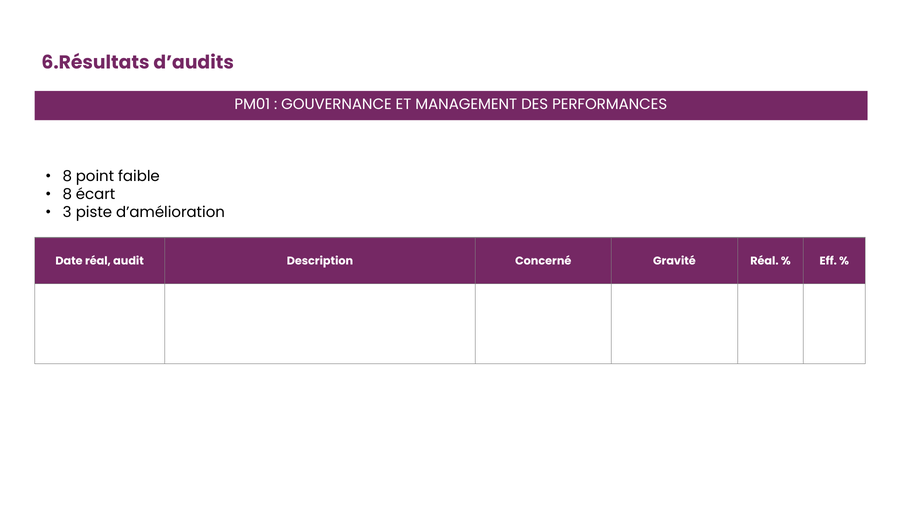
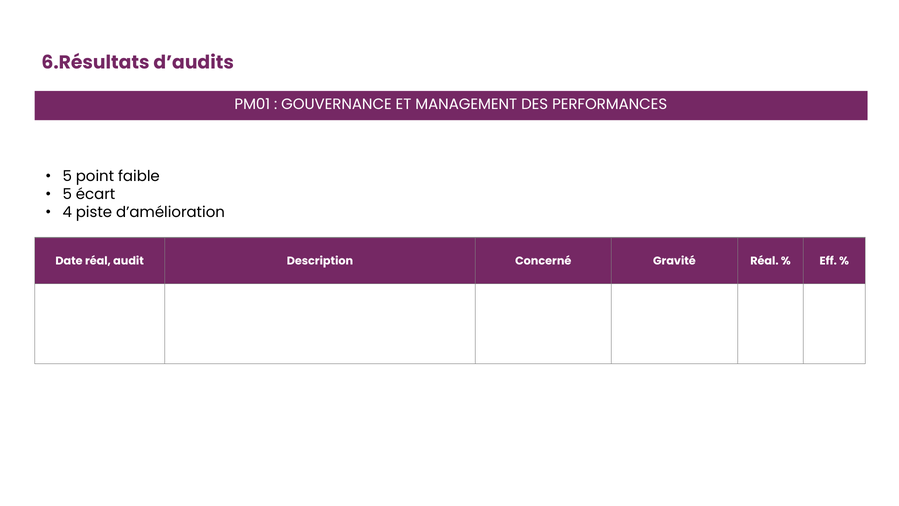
8: 8 -> 5 (67, 176)
8: 8 -> 5 (67, 194)
3: 3 -> 4 (67, 212)
